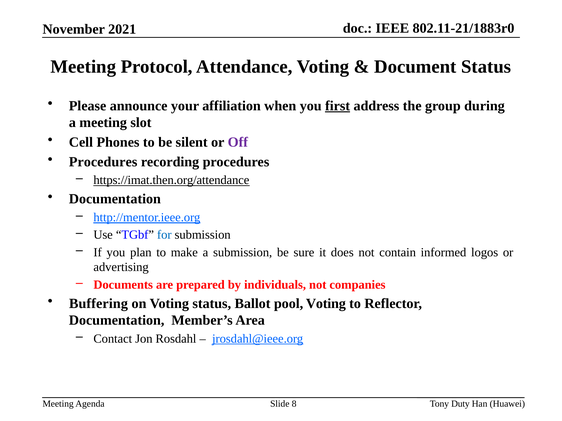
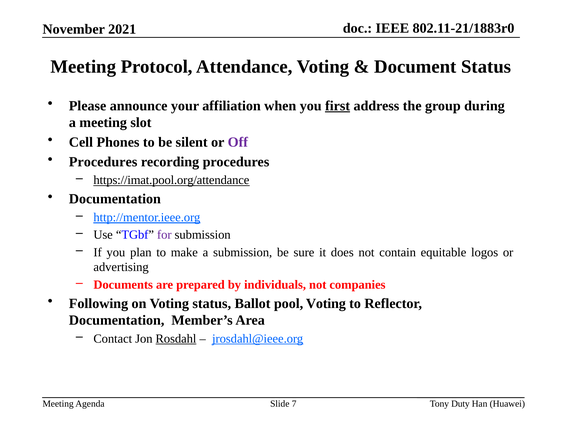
https://imat.then.org/attendance: https://imat.then.org/attendance -> https://imat.pool.org/attendance (171, 180)
for colour: blue -> purple (164, 235)
informed: informed -> equitable (444, 253)
Buffering: Buffering -> Following (99, 304)
Rosdahl underline: none -> present (176, 339)
8: 8 -> 7 (294, 404)
